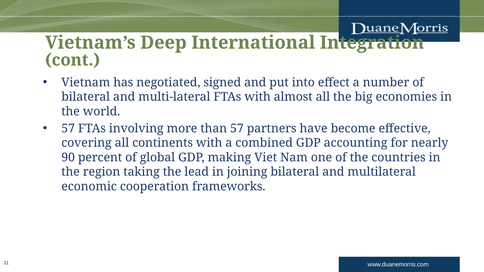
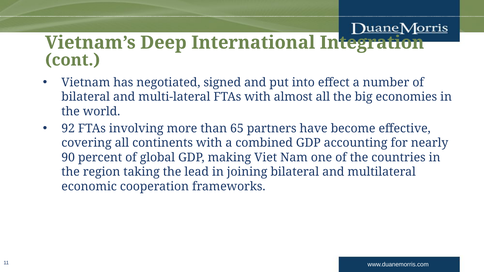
57: 57 -> 92 (68, 128)
than 57: 57 -> 65 (237, 128)
